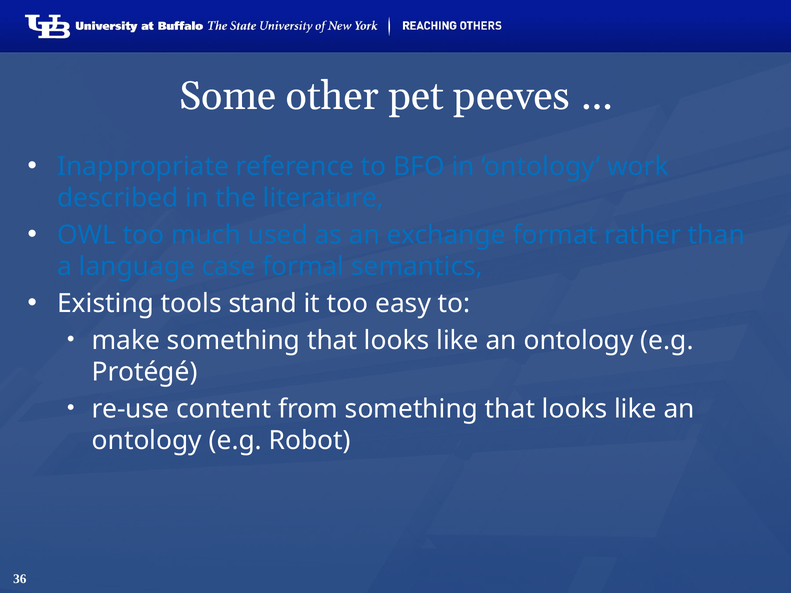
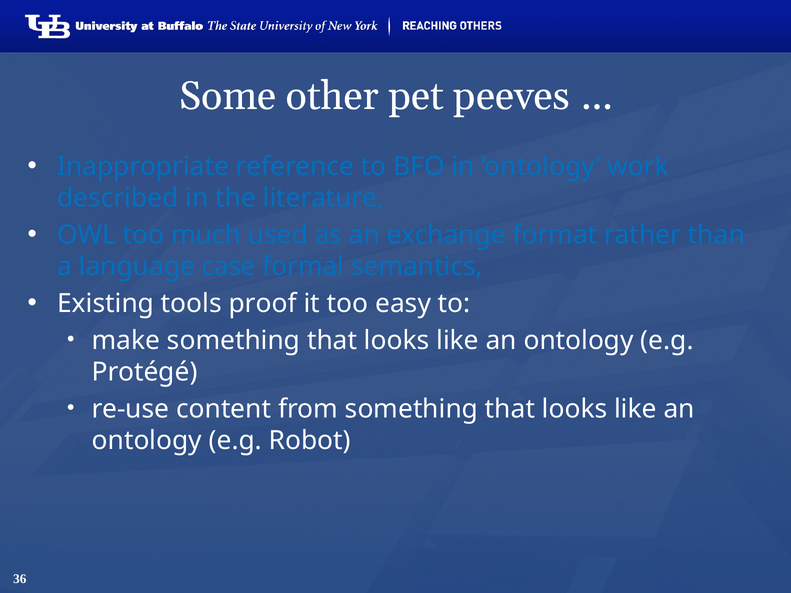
stand: stand -> proof (263, 304)
